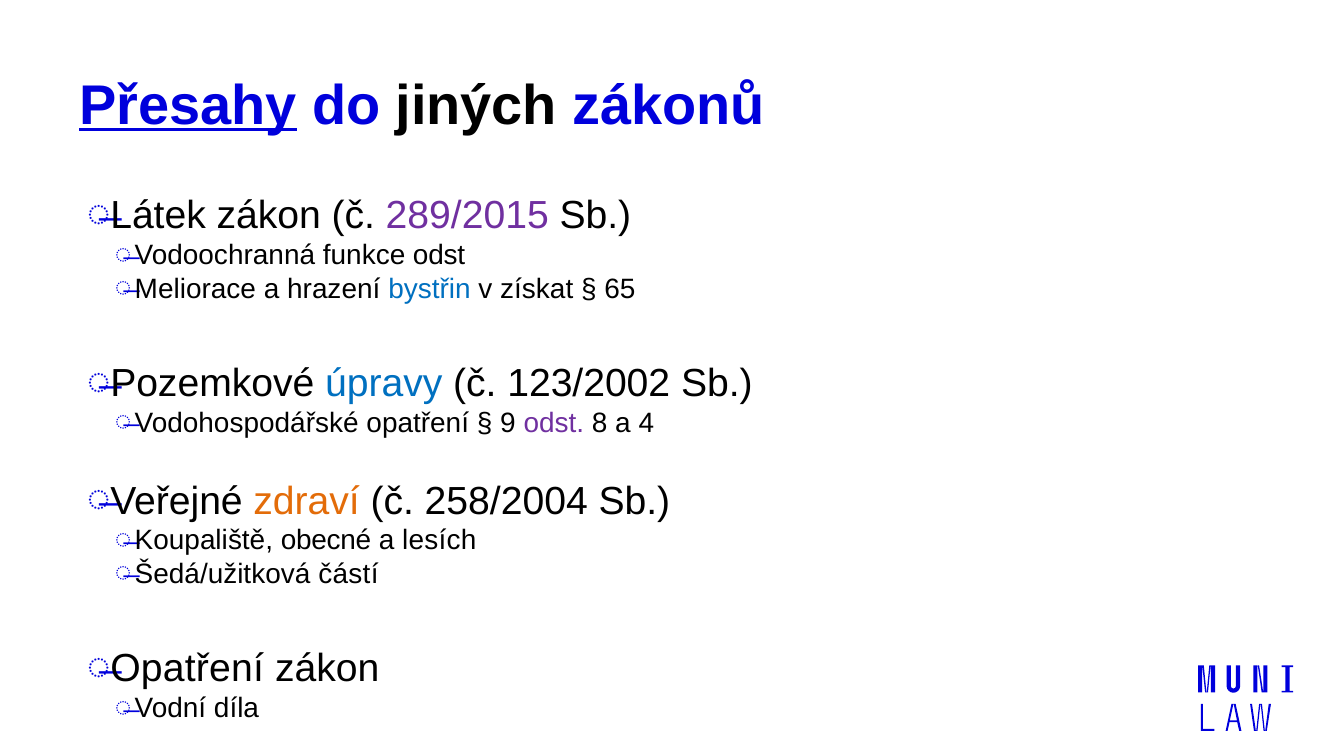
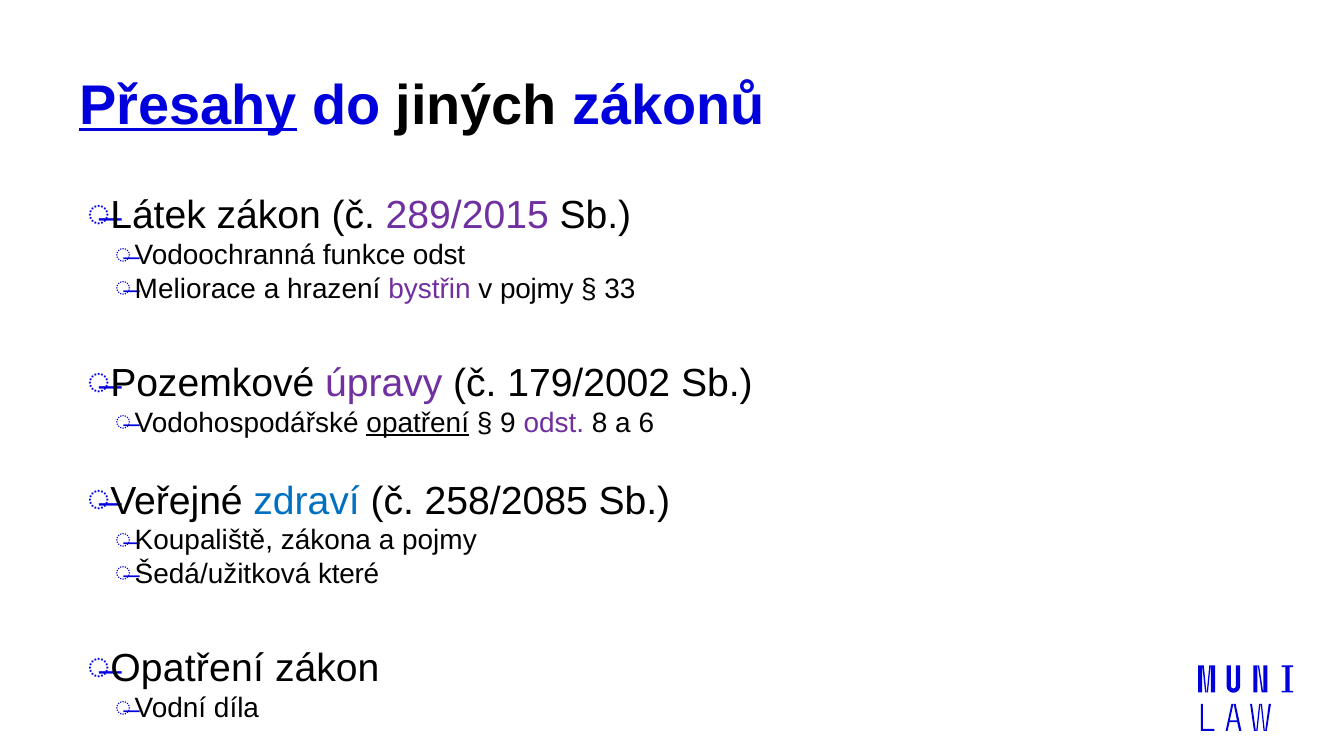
bystřin colour: blue -> purple (429, 289)
v získat: získat -> pojmy (537, 289)
65: 65 -> 33 (620, 289)
úpravy colour: blue -> purple (384, 384)
123/2002: 123/2002 -> 179/2002 (589, 384)
opatření underline: none -> present (418, 423)
4: 4 -> 6 (646, 423)
zdraví colour: orange -> blue (307, 501)
258/2004: 258/2004 -> 258/2085 (506, 501)
obecné: obecné -> zákona (326, 541)
a lesích: lesích -> pojmy (439, 541)
částí: částí -> které (349, 574)
